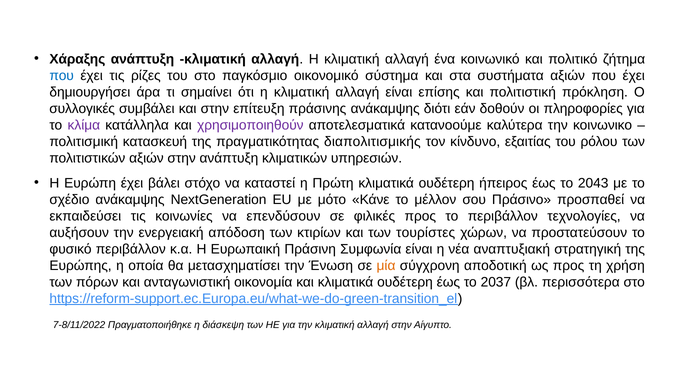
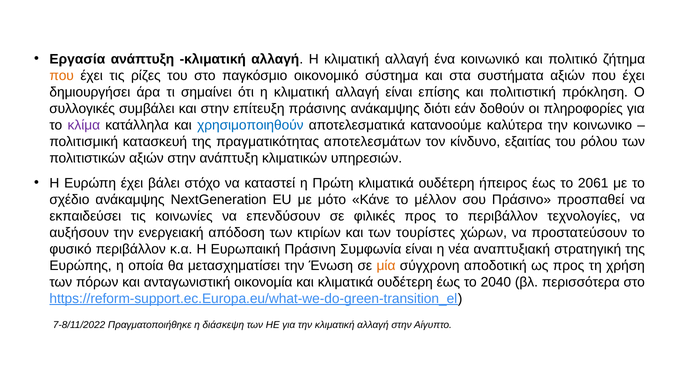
Χάραξης: Χάραξης -> Εργασία (77, 59)
που colour: blue -> orange (62, 76)
χρησιμοποιηθούν colour: purple -> blue (250, 125)
διαπολιτισμικής: διαπολιτισμικής -> αποτελεσμάτων (372, 141)
2043: 2043 -> 2061 (593, 183)
2037: 2037 -> 2040 (496, 282)
